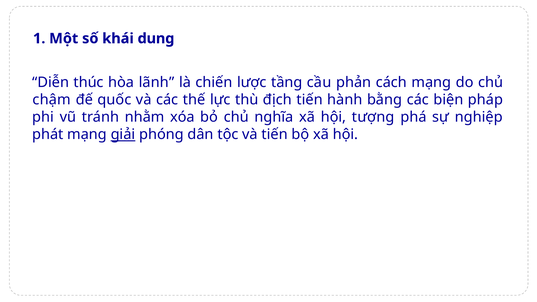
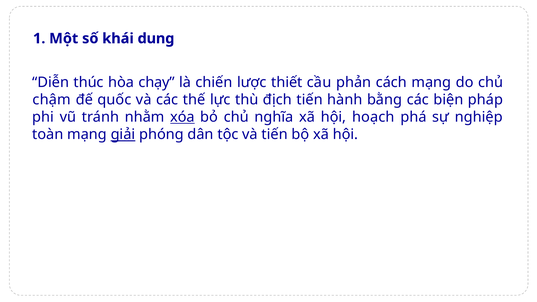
lãnh: lãnh -> chạy (157, 82)
tầng: tầng -> thiết (287, 82)
xóa underline: none -> present (182, 117)
tượng: tượng -> hoạch (373, 117)
phát: phát -> toàn (48, 135)
